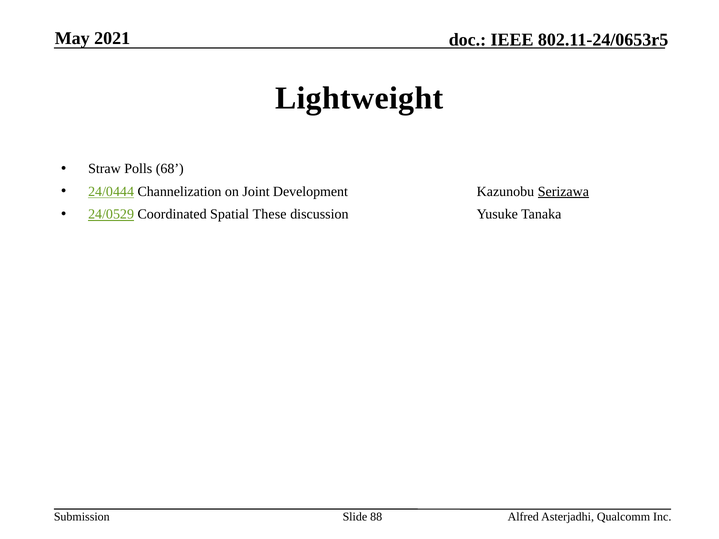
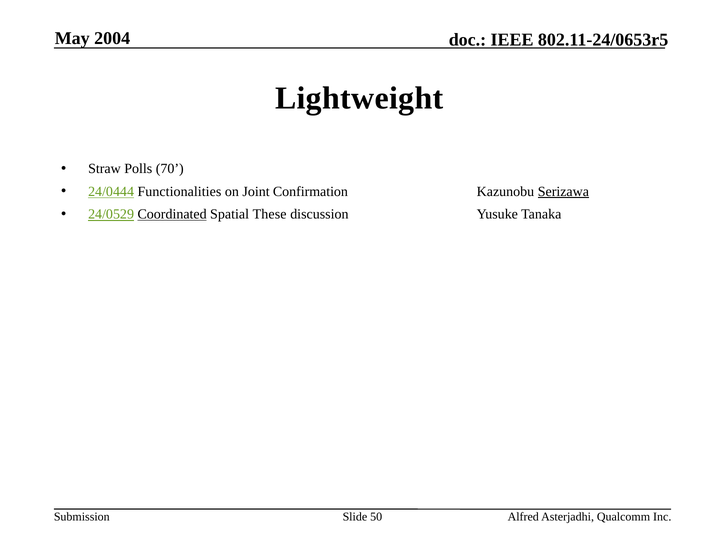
2021: 2021 -> 2004 (112, 38)
68: 68 -> 70 (170, 169)
Channelization: Channelization -> Functionalities (179, 192)
Development: Development -> Confirmation (310, 192)
Coordinated underline: none -> present (172, 214)
88: 88 -> 50 (376, 517)
